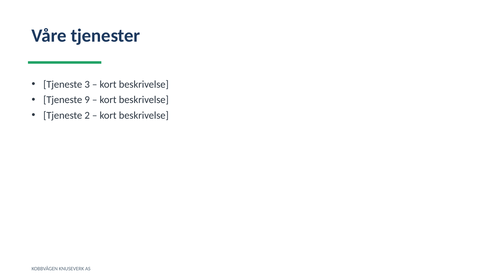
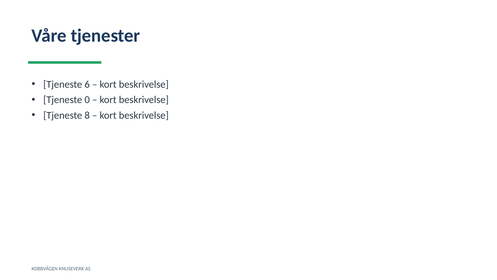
3: 3 -> 6 (87, 84)
9: 9 -> 0 (87, 100)
2: 2 -> 8 (87, 115)
